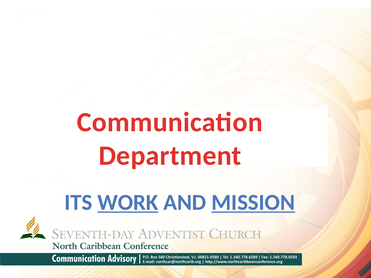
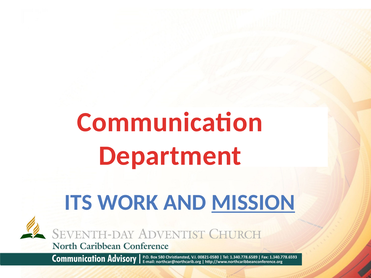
WORK underline: present -> none (128, 203)
